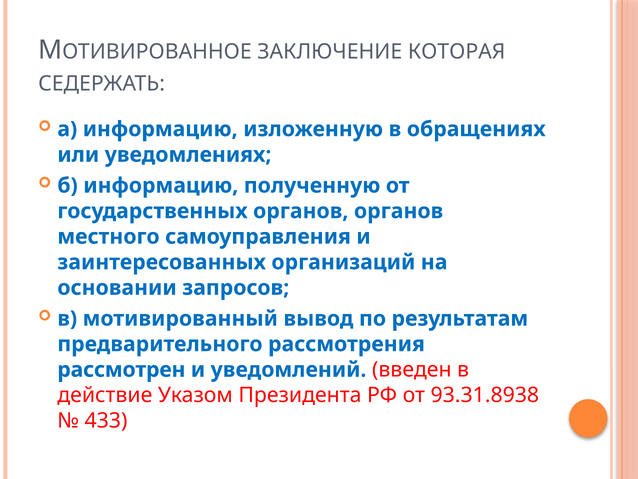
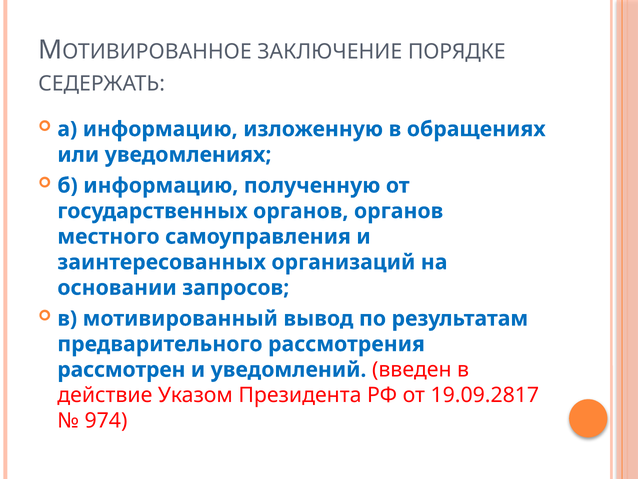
КОТОРАЯ: КОТОРАЯ -> ПОРЯДКЕ (457, 52)
93.31.8938: 93.31.8938 -> 19.09.2817 (485, 395)
433: 433 -> 974 (106, 420)
